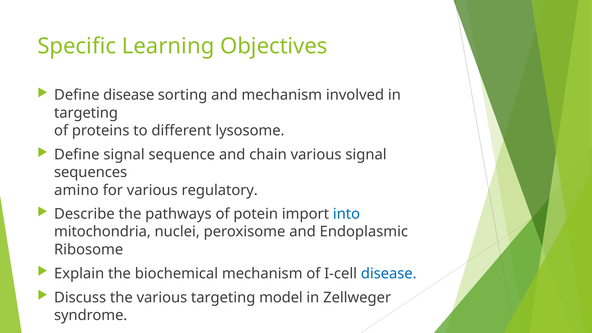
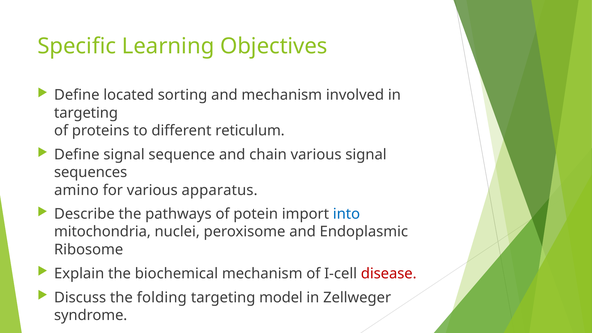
Define disease: disease -> located (129, 95)
lysosome: lysosome -> reticulum (250, 131)
regulatory: regulatory -> apparatus (220, 190)
disease colour: blue -> red (389, 274)
the various: various -> folding (162, 297)
